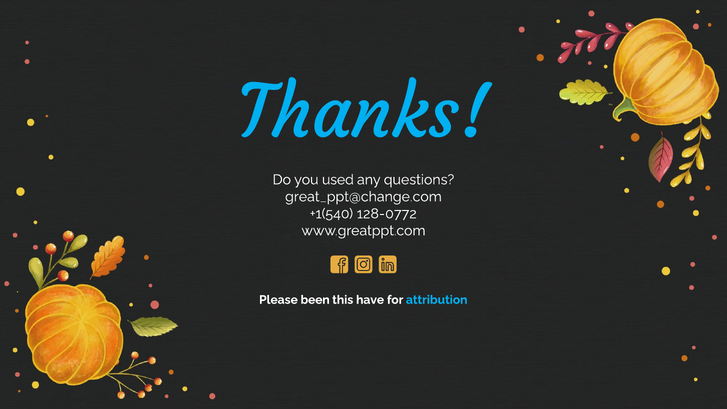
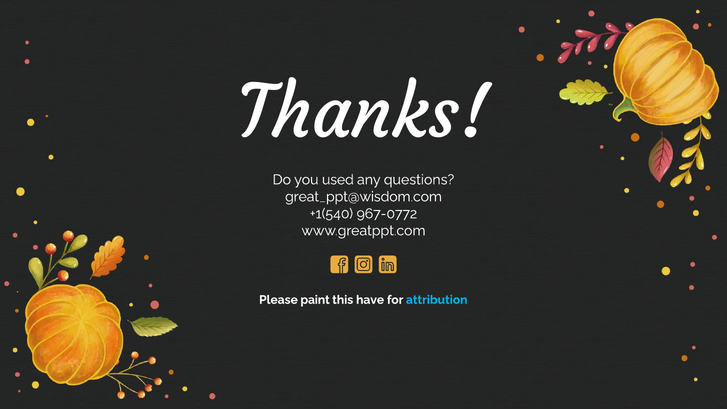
Thanks colour: light blue -> white (363, 113)
great_ppt@change.com: great_ppt@change.com -> great_ppt@wisdom.com (363, 197)
128-0772: 128-0772 -> 967-0772 (387, 214)
been: been -> paint (315, 300)
